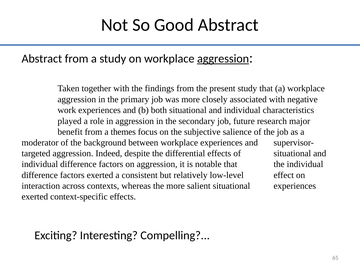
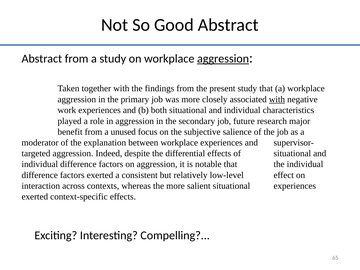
with underline: none -> present (277, 99)
themes: themes -> unused (123, 132)
background: background -> explanation (105, 143)
